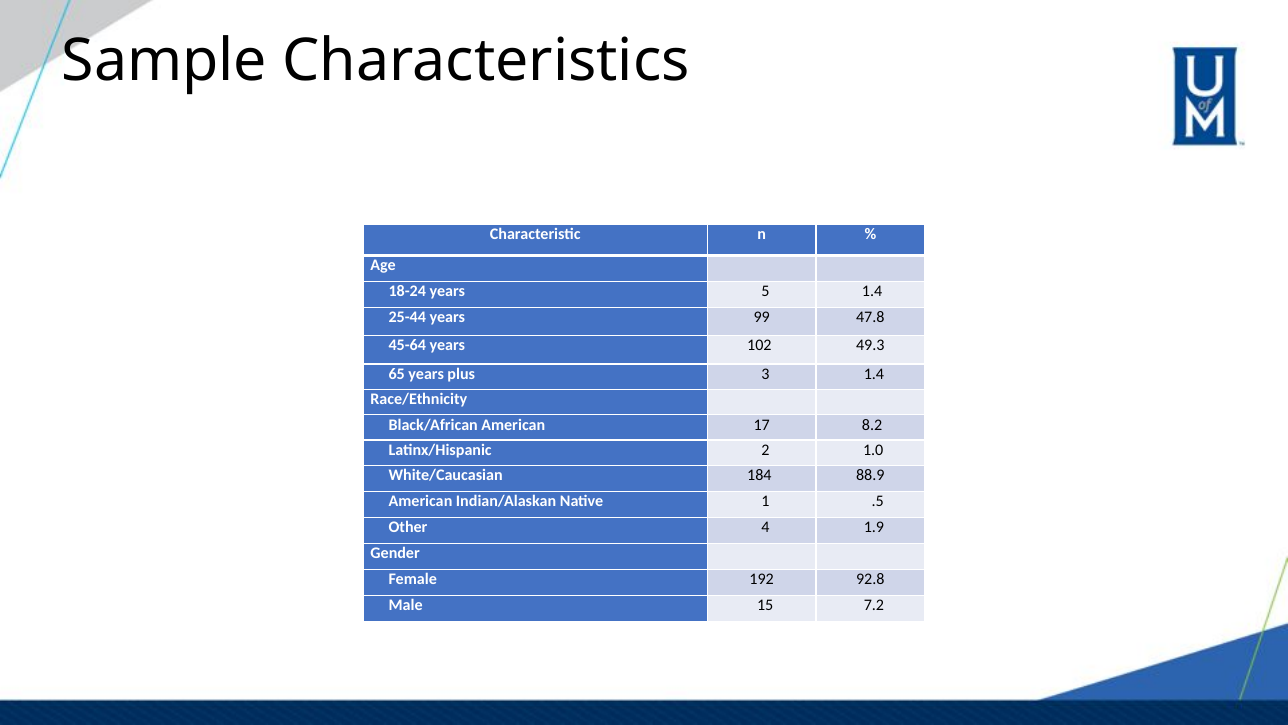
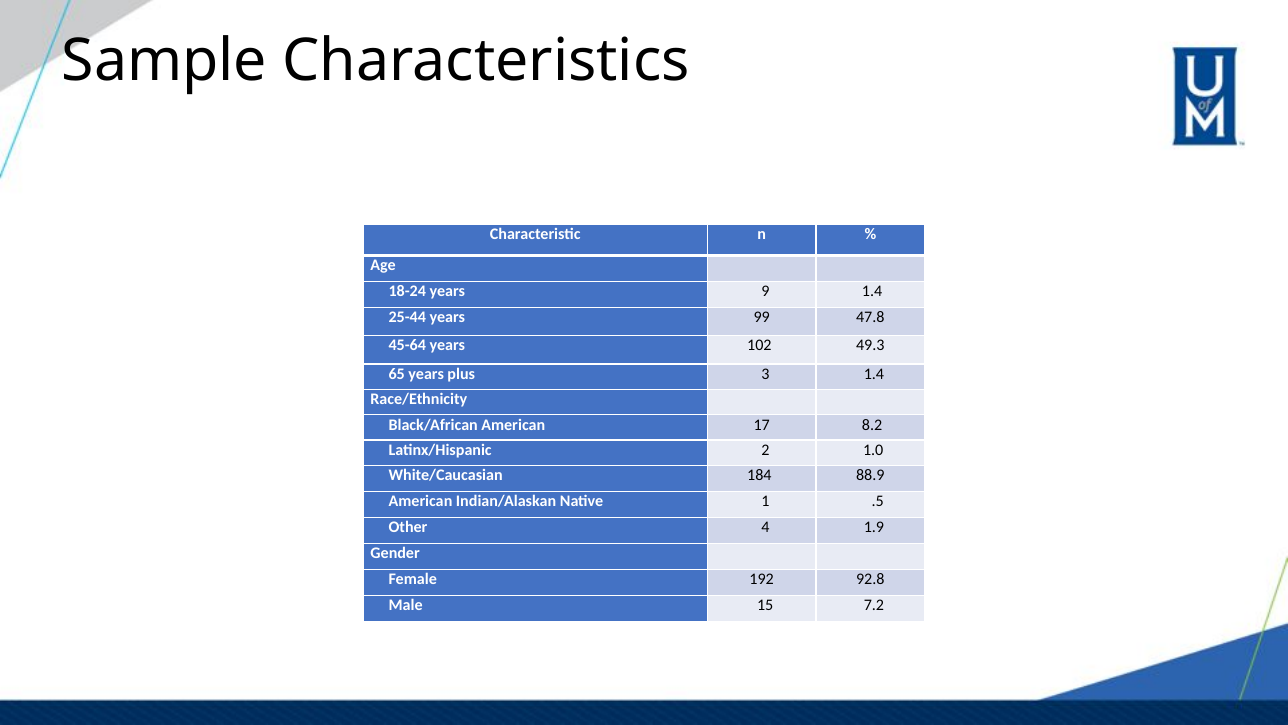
5: 5 -> 9 (765, 291)
